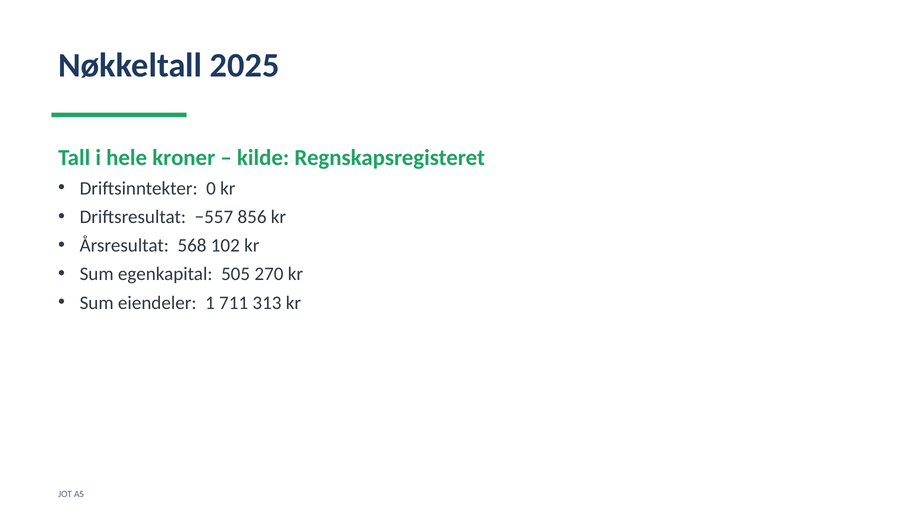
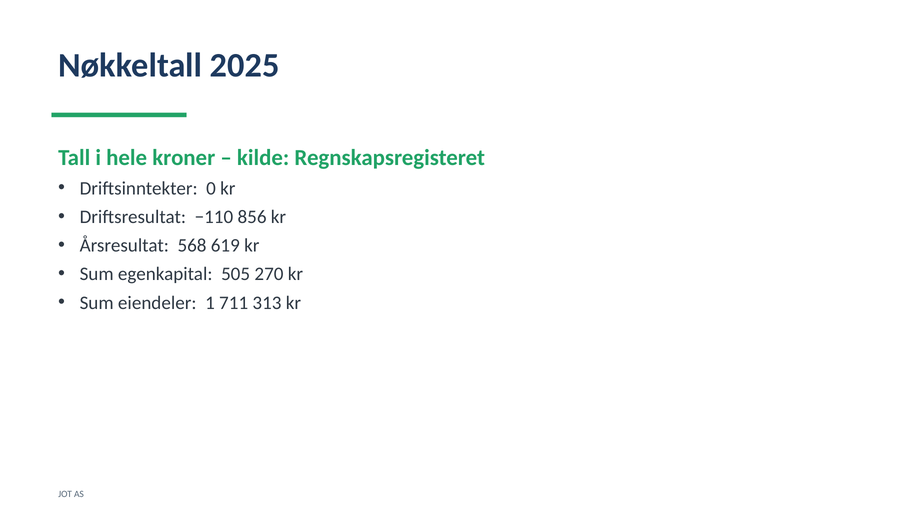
−557: −557 -> −110 (214, 217)
102: 102 -> 619 (225, 245)
